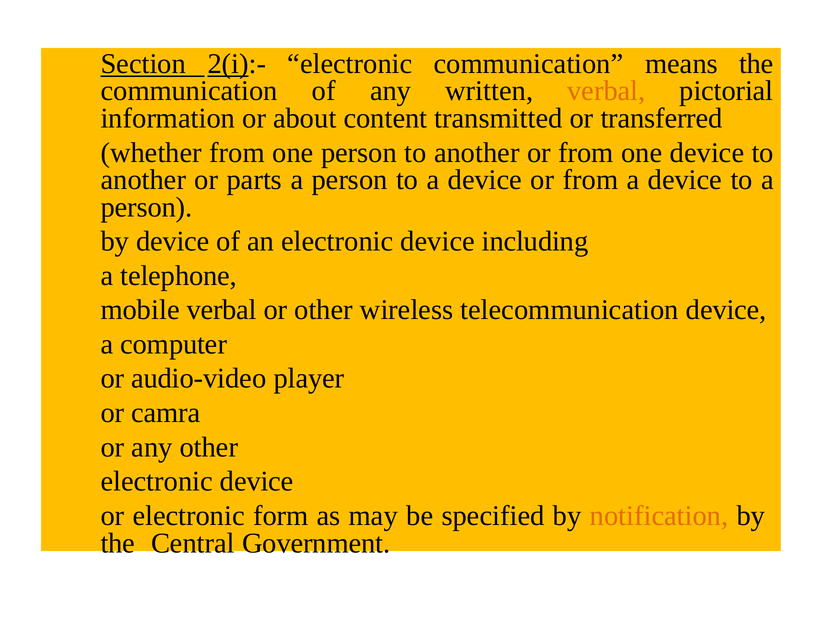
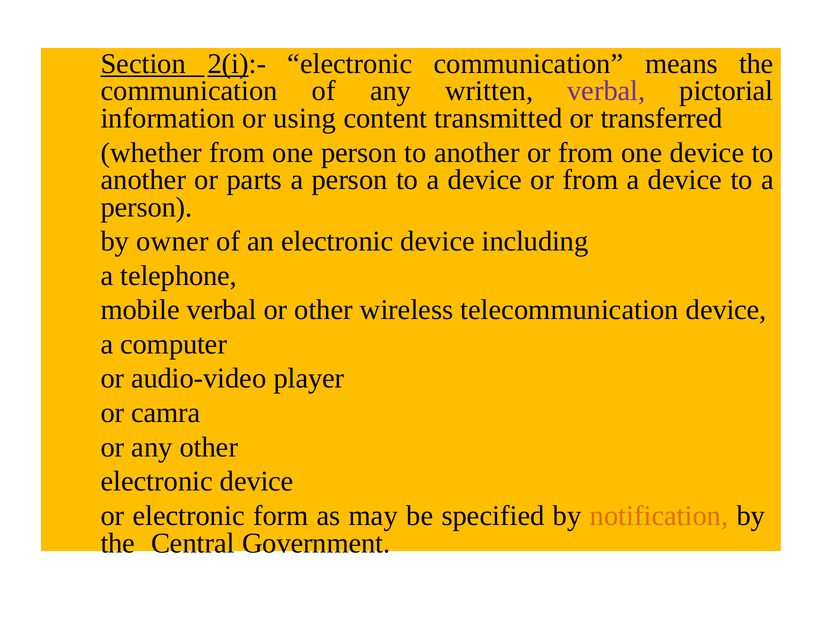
verbal colour: orange -> purple (606, 91)
about: about -> using (305, 118)
by device: device -> owner (172, 241)
